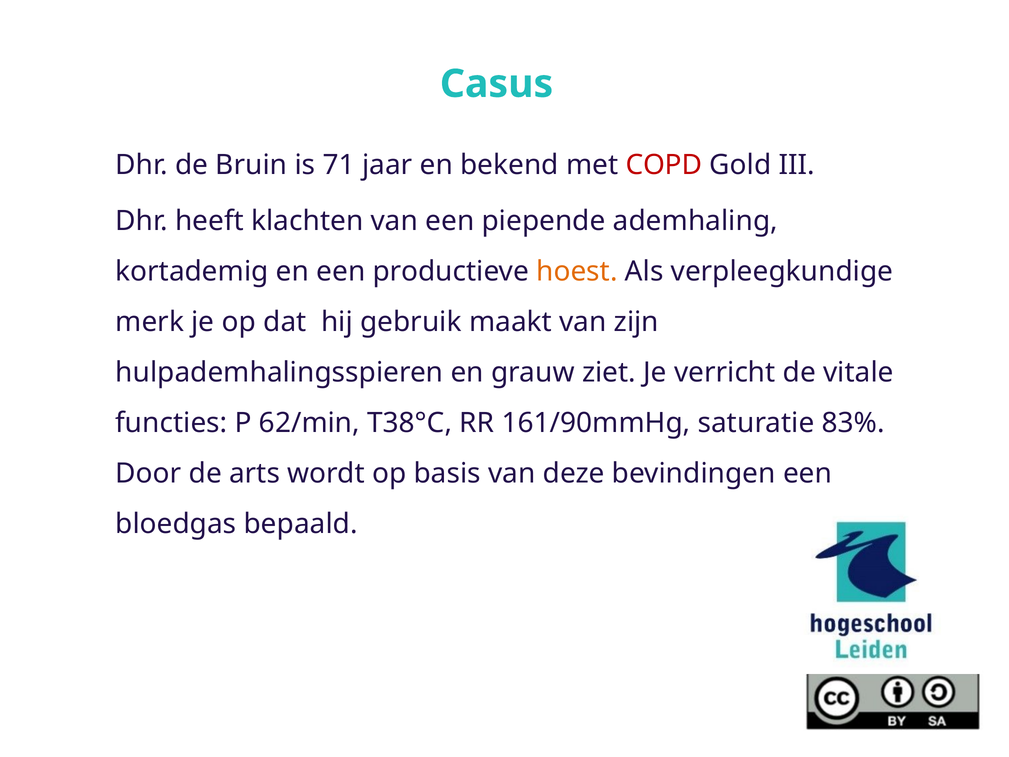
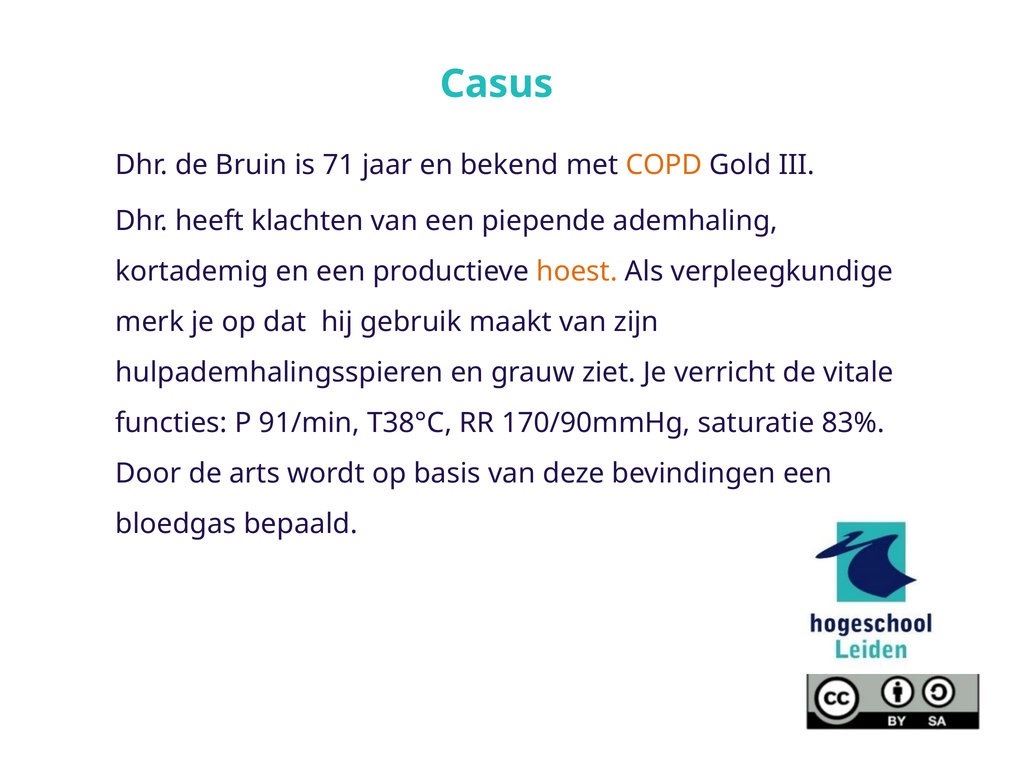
COPD colour: red -> orange (664, 165)
62/min: 62/min -> 91/min (309, 423)
161/90mmHg: 161/90mmHg -> 170/90mmHg (596, 423)
